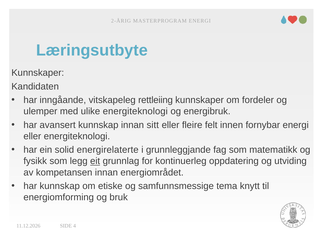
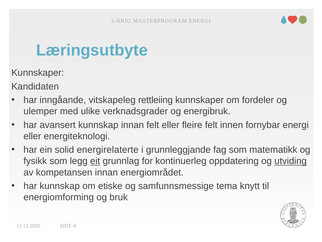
ulike energiteknologi: energiteknologi -> verknadsgrader (135, 111)
innan sitt: sitt -> felt (153, 125)
utviding underline: none -> present (291, 161)
